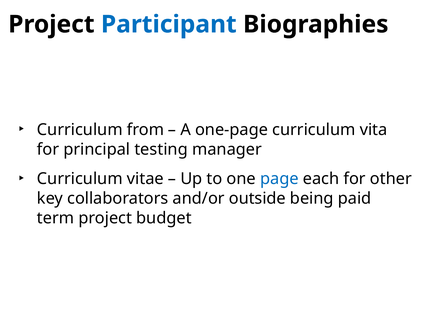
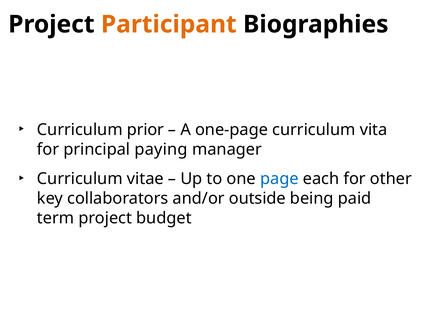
Participant colour: blue -> orange (169, 24)
from: from -> prior (145, 130)
testing: testing -> paying (161, 149)
